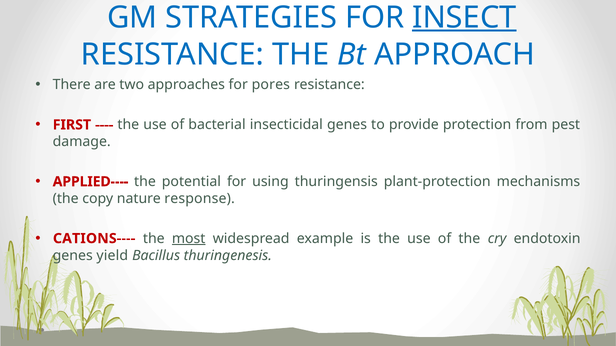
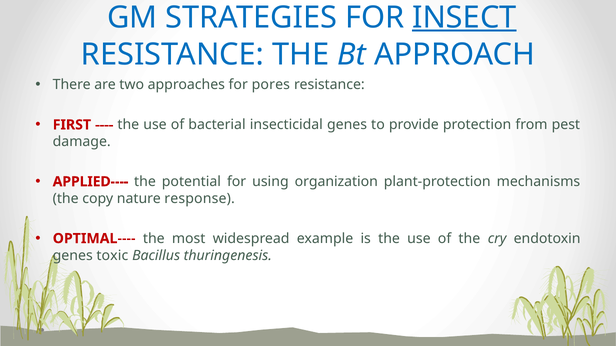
thuringensis: thuringensis -> organization (336, 182)
CATIONS----: CATIONS---- -> OPTIMAL---- (94, 239)
most underline: present -> none (189, 239)
yield: yield -> toxic (112, 256)
